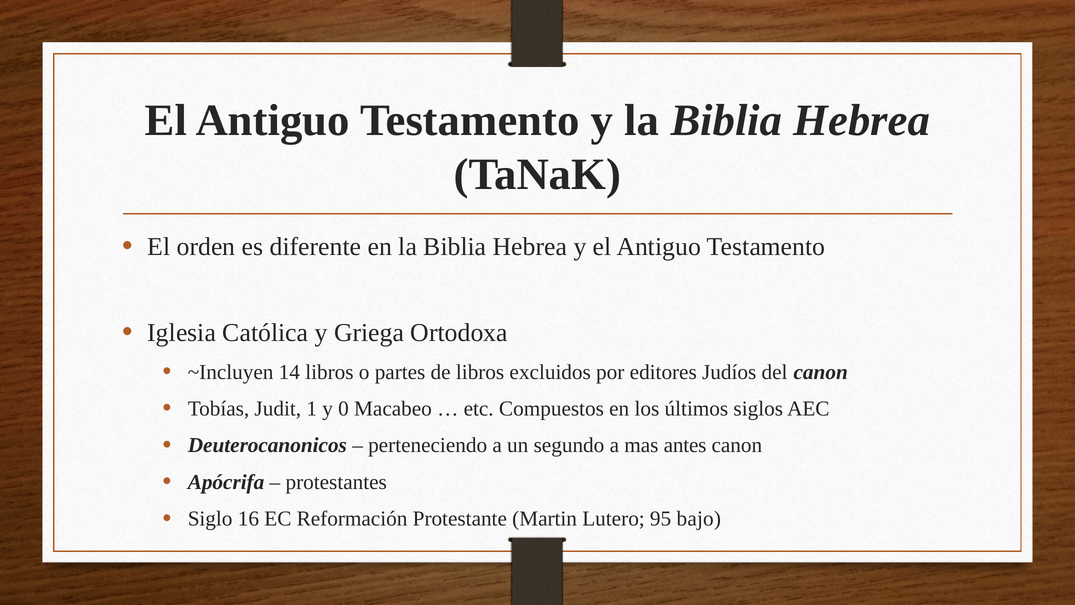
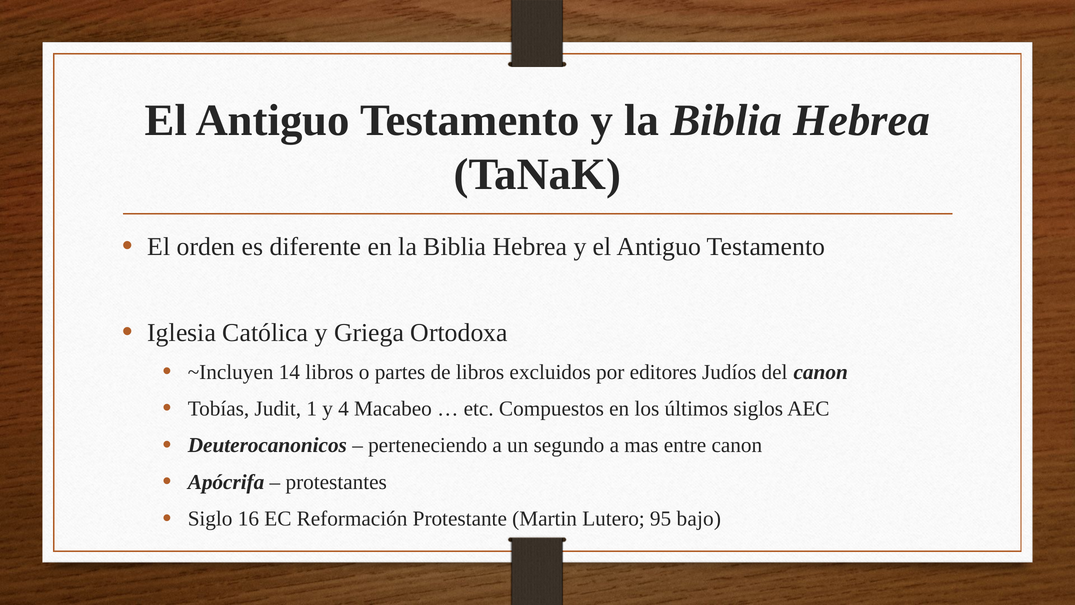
0: 0 -> 4 (344, 409)
antes: antes -> entre (685, 445)
